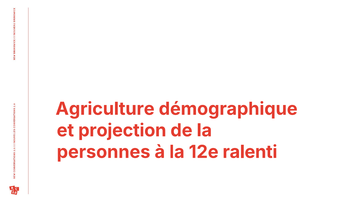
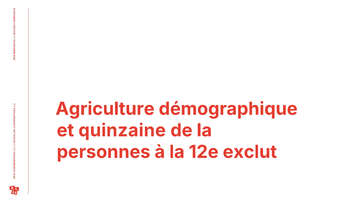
projection: projection -> quinzaine (122, 130)
ralenti: ralenti -> exclut (250, 152)
